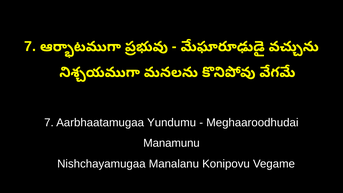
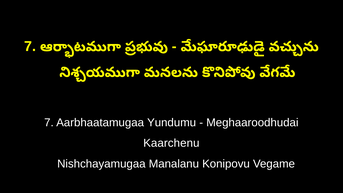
Manamunu: Manamunu -> Kaarchenu (171, 143)
